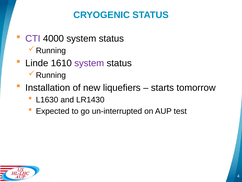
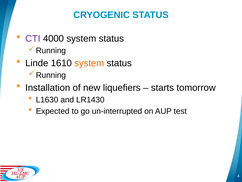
system colour: purple -> orange (89, 63)
